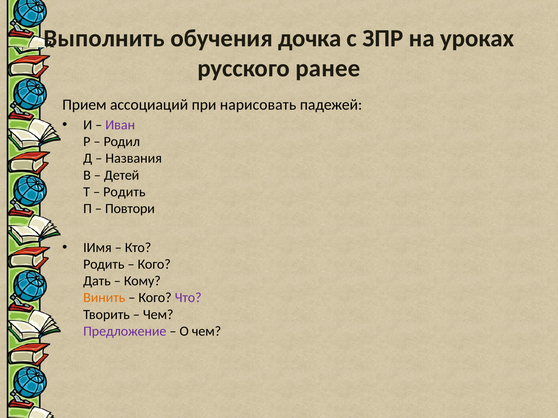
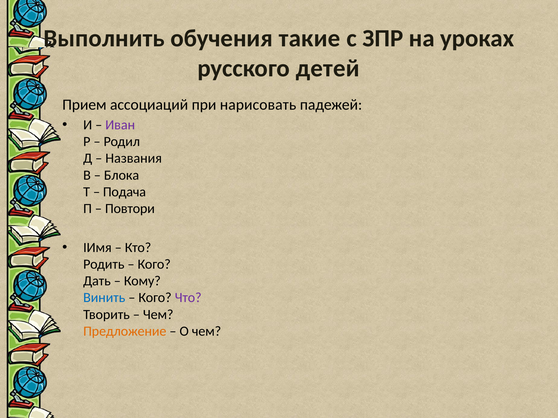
дочка: дочка -> такие (310, 38)
ранее: ранее -> детей (328, 68)
Детей: Детей -> Блока (122, 175)
Родить: Родить -> Подача (124, 192)
Винить colour: orange -> blue (104, 298)
Предложение colour: purple -> orange (125, 332)
